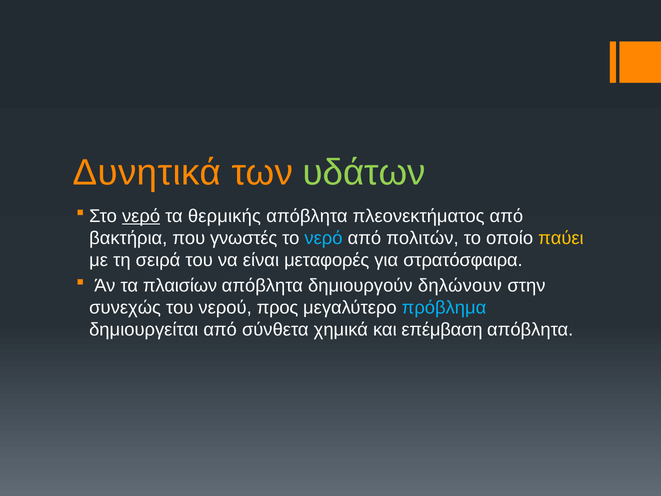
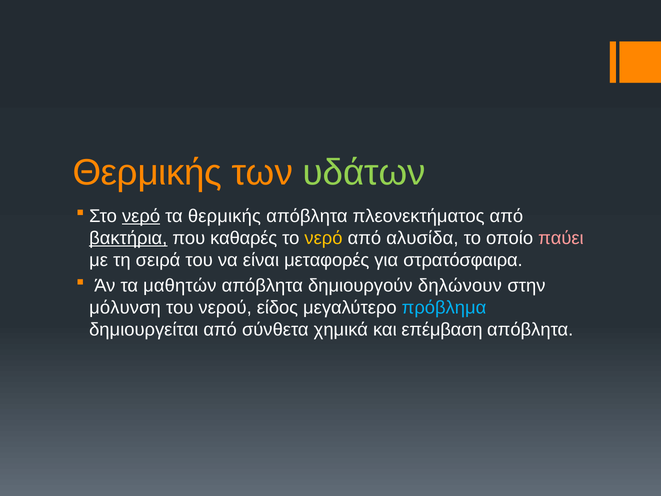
Δυνητικά: Δυνητικά -> Θερμικής (147, 172)
βακτήρια underline: none -> present (128, 238)
γνωστές: γνωστές -> καθαρές (244, 238)
νερό colour: light blue -> yellow (324, 238)
πολιτών: πολιτών -> αλυσίδα (422, 238)
παύει colour: yellow -> pink (561, 238)
πλαισίων: πλαισίων -> μαθητών (180, 286)
συνεχώς: συνεχώς -> μόλυνση (125, 308)
προς: προς -> είδος (277, 308)
